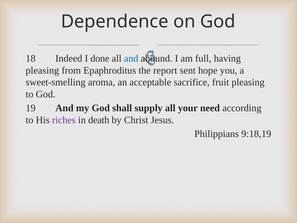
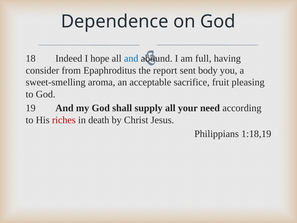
done: done -> hope (100, 58)
pleasing: pleasing -> consider (42, 70)
hope: hope -> body (208, 70)
riches colour: purple -> red (64, 120)
9:18,19: 9:18,19 -> 1:18,19 (256, 134)
